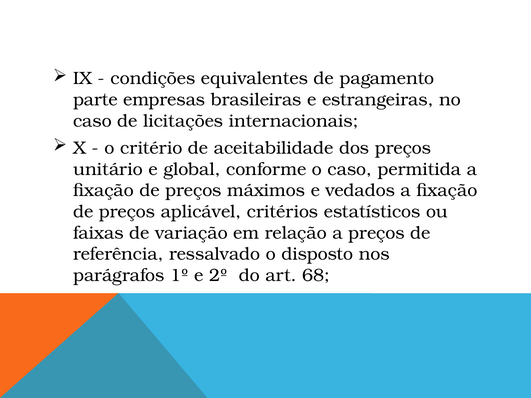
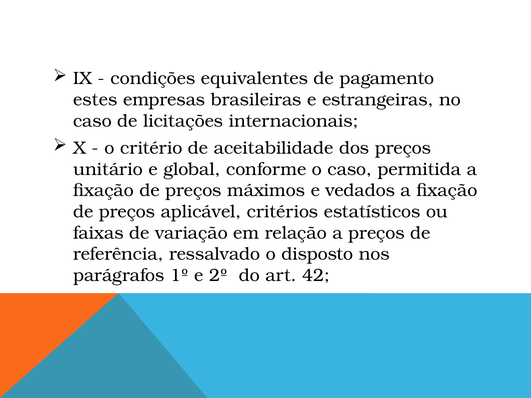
parte: parte -> estes (95, 100)
68: 68 -> 42 (316, 275)
